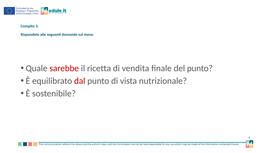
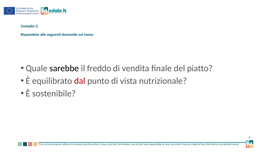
sarebbe colour: red -> black (64, 68)
ricetta: ricetta -> freddo (99, 68)
del punto: punto -> piatto (200, 68)
